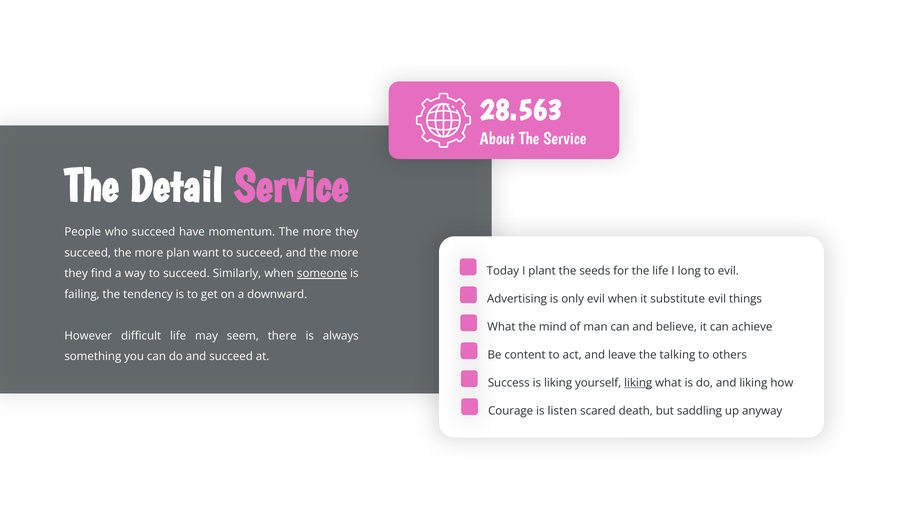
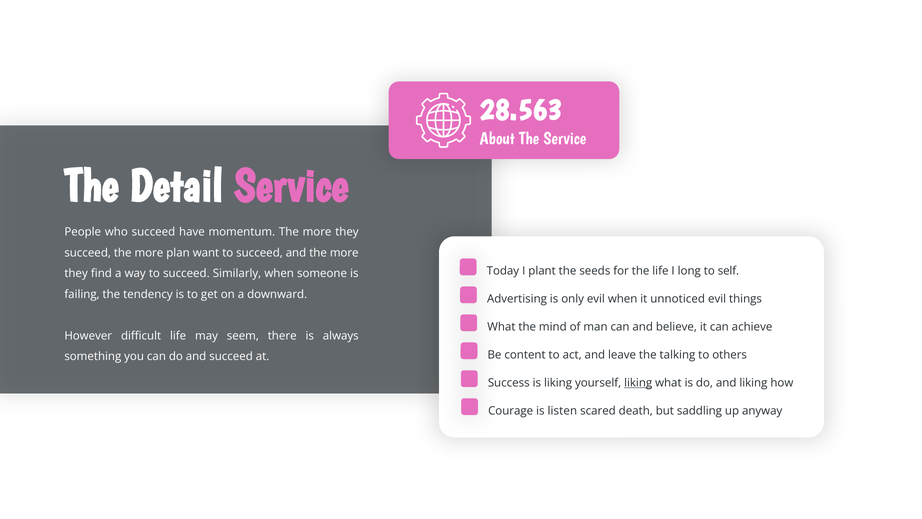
to evil: evil -> self (728, 271)
someone underline: present -> none (322, 273)
substitute: substitute -> unnoticed (678, 299)
